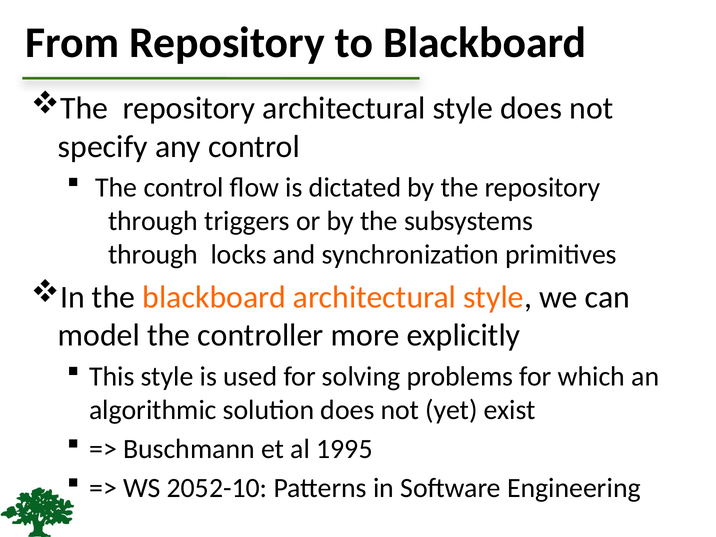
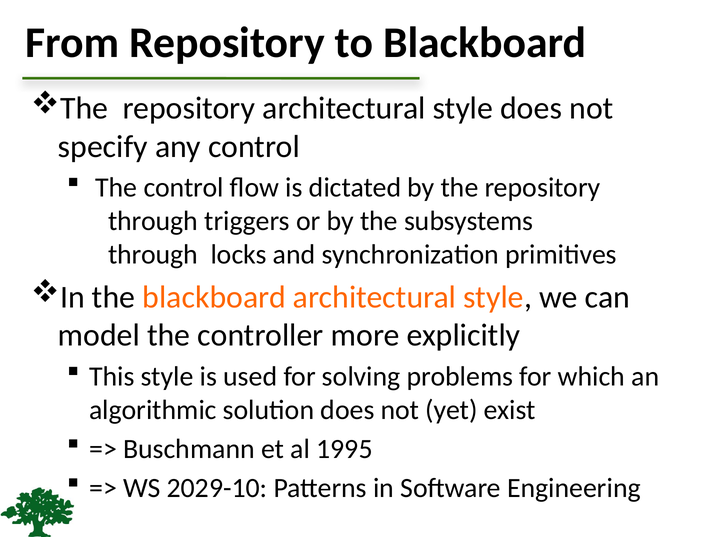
2052-10: 2052-10 -> 2029-10 (217, 488)
